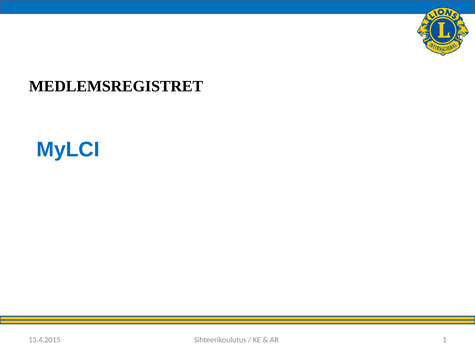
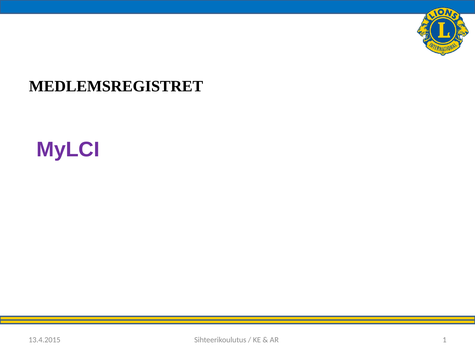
MyLCI colour: blue -> purple (68, 150)
